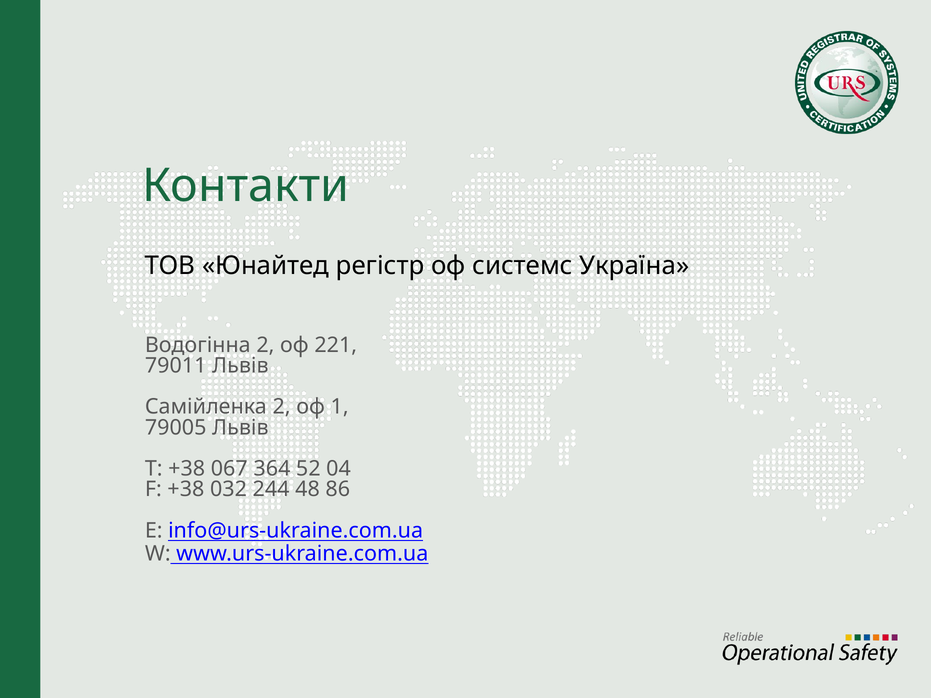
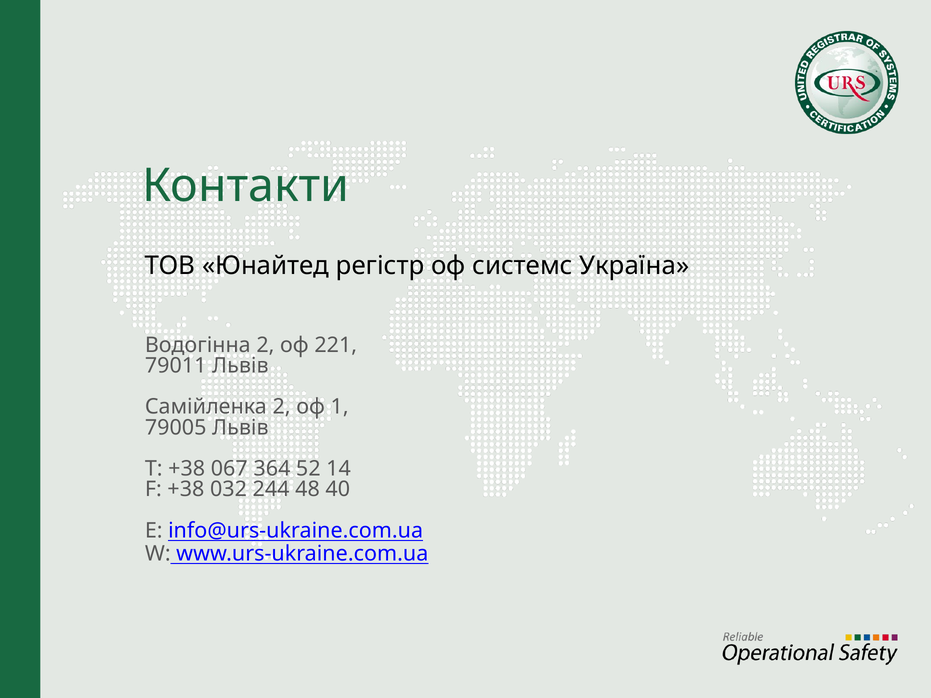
04: 04 -> 14 (339, 469)
86: 86 -> 40 (338, 489)
